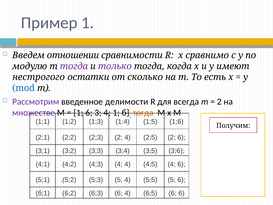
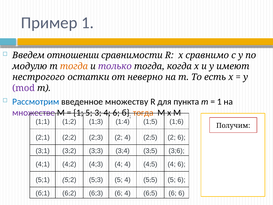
тогда colour: purple -> orange (74, 66)
сколько: сколько -> неверно (145, 77)
mod colour: blue -> purple (24, 88)
Рассмотрим colour: purple -> blue (36, 102)
делимости: делимости -> множеству (127, 102)
всегда: всегда -> пункта (186, 102)
2: 2 -> 1 (219, 102)
1 6: 6 -> 5 (89, 112)
3 4 1: 1 -> 6 (116, 112)
